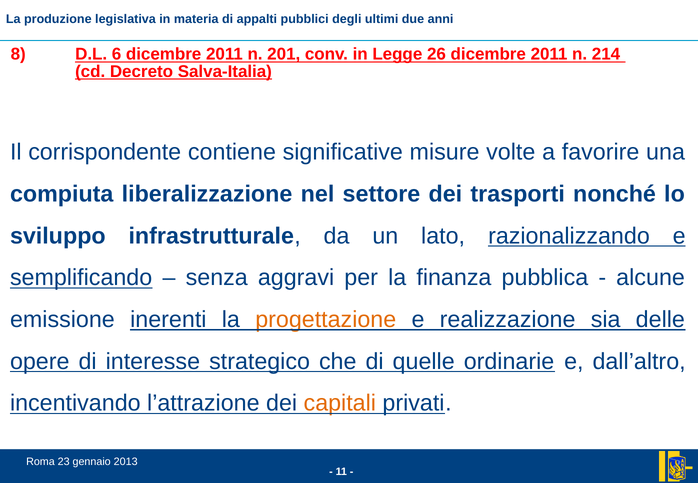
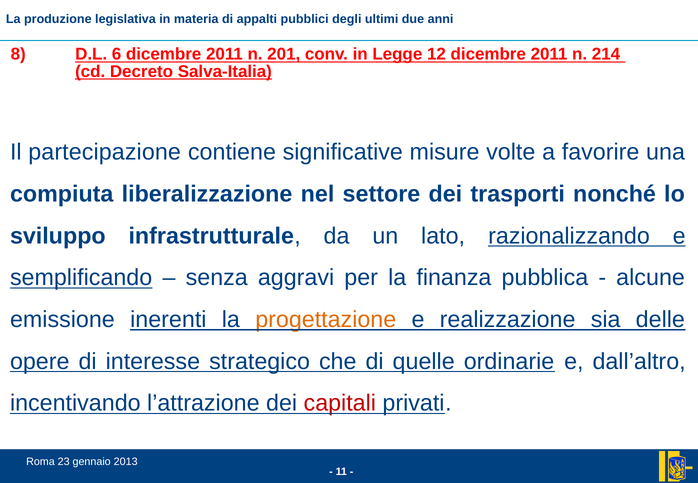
26: 26 -> 12 (436, 54)
corrispondente: corrispondente -> partecipazione (105, 152)
capitali colour: orange -> red (340, 403)
